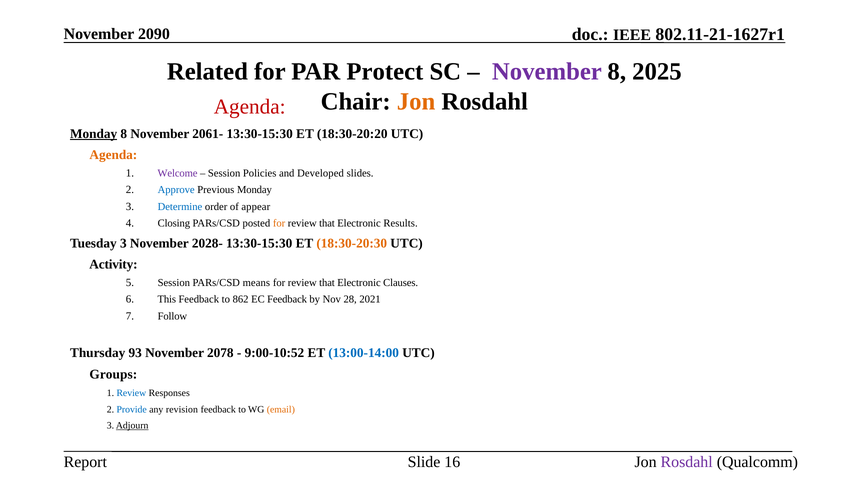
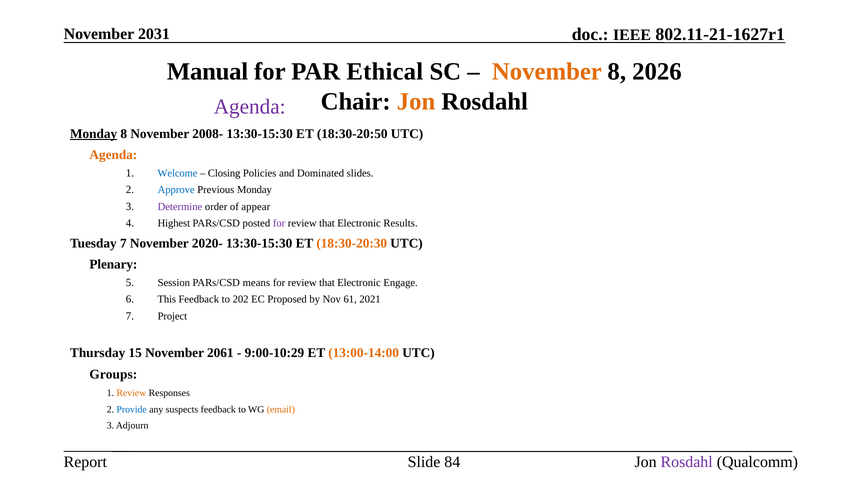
2090: 2090 -> 2031 (154, 34)
Related: Related -> Manual (208, 72)
Protect: Protect -> Ethical (385, 72)
November colour: purple -> orange (547, 72)
2025: 2025 -> 2026 (657, 72)
Agenda colour: red -> purple (250, 107)
2061-: 2061- -> 2008- (208, 134)
18:30-20:20: 18:30-20:20 -> 18:30-20:50 (352, 134)
Welcome colour: purple -> blue (178, 173)
Session: Session -> Closing (224, 173)
Developed: Developed -> Dominated (321, 173)
Determine colour: blue -> purple (180, 206)
Closing: Closing -> Highest (174, 223)
for colour: orange -> purple (279, 223)
Tuesday 3: 3 -> 7 (123, 243)
2028-: 2028- -> 2020- (207, 243)
Activity: Activity -> Plenary (113, 264)
Clauses: Clauses -> Engage (401, 282)
862: 862 -> 202 (241, 299)
EC Feedback: Feedback -> Proposed (287, 299)
28: 28 -> 61 (350, 299)
Follow: Follow -> Project (172, 316)
93: 93 -> 15 (135, 353)
2078: 2078 -> 2061 (220, 353)
9:00-10:52: 9:00-10:52 -> 9:00-10:29 (274, 353)
13:00-14:00 colour: blue -> orange (364, 353)
Review colour: blue -> orange (131, 393)
revision: revision -> suspects (182, 409)
Adjourn underline: present -> none (132, 425)
16: 16 -> 84 (452, 462)
